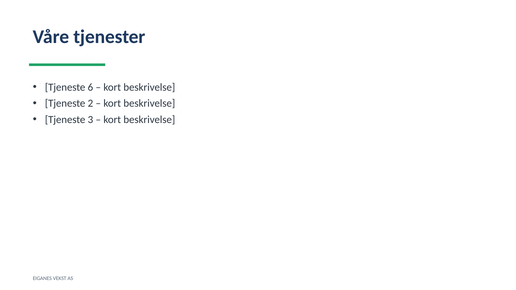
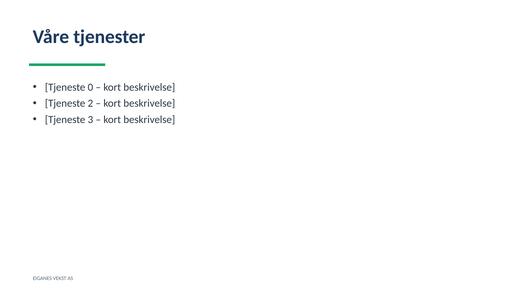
6: 6 -> 0 (90, 87)
